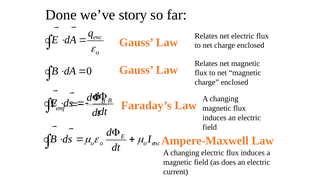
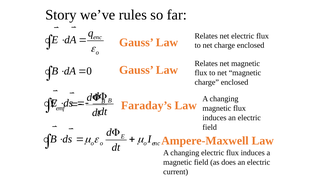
Done: Done -> Story (61, 15)
story: story -> rules (133, 15)
